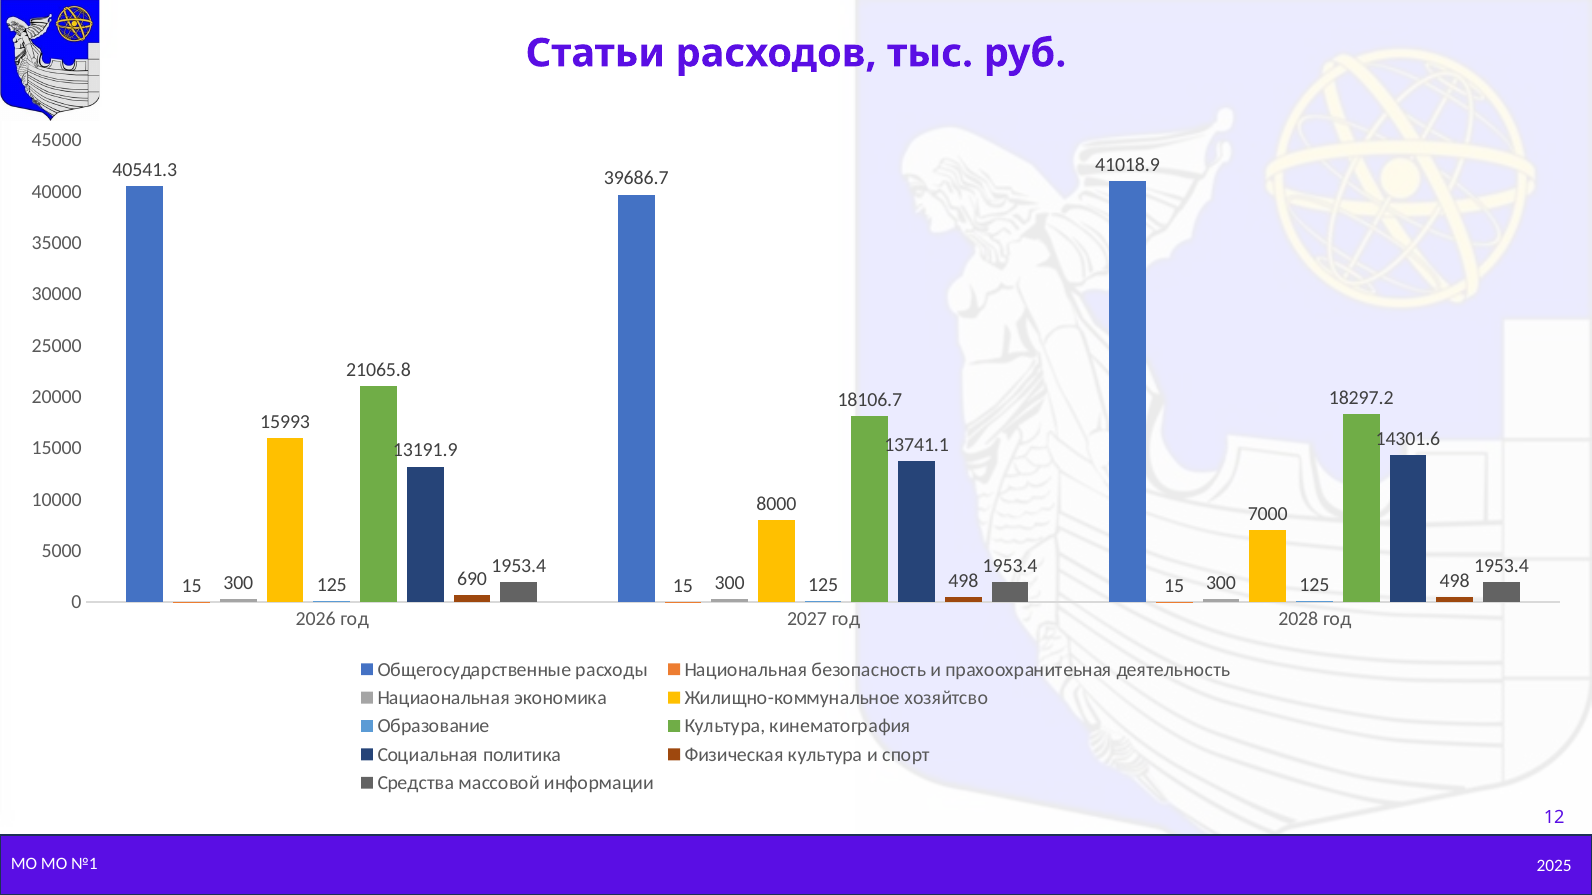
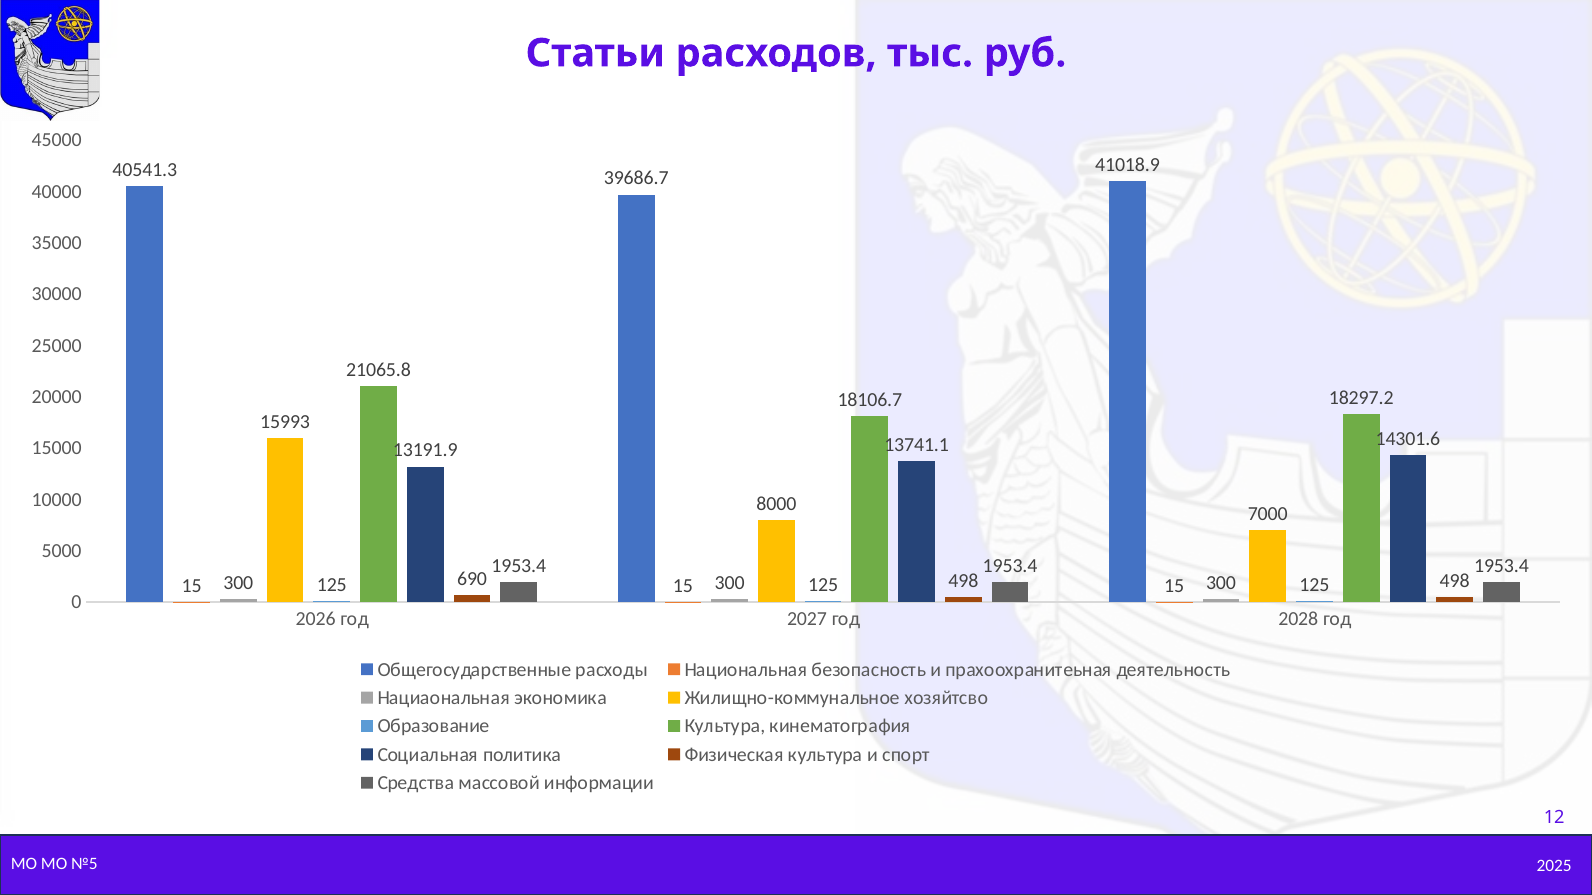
№1: №1 -> №5 (84, 864)
